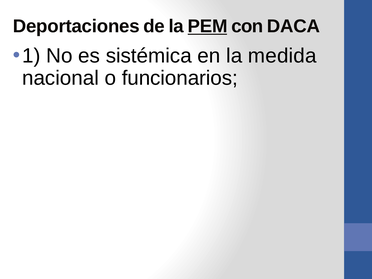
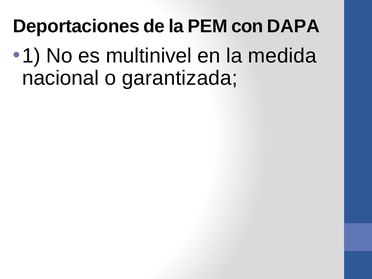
PEM underline: present -> none (208, 26)
DACA: DACA -> DAPA (293, 26)
sistémica: sistémica -> multinivel (149, 56)
funcionarios: funcionarios -> garantizada (180, 78)
